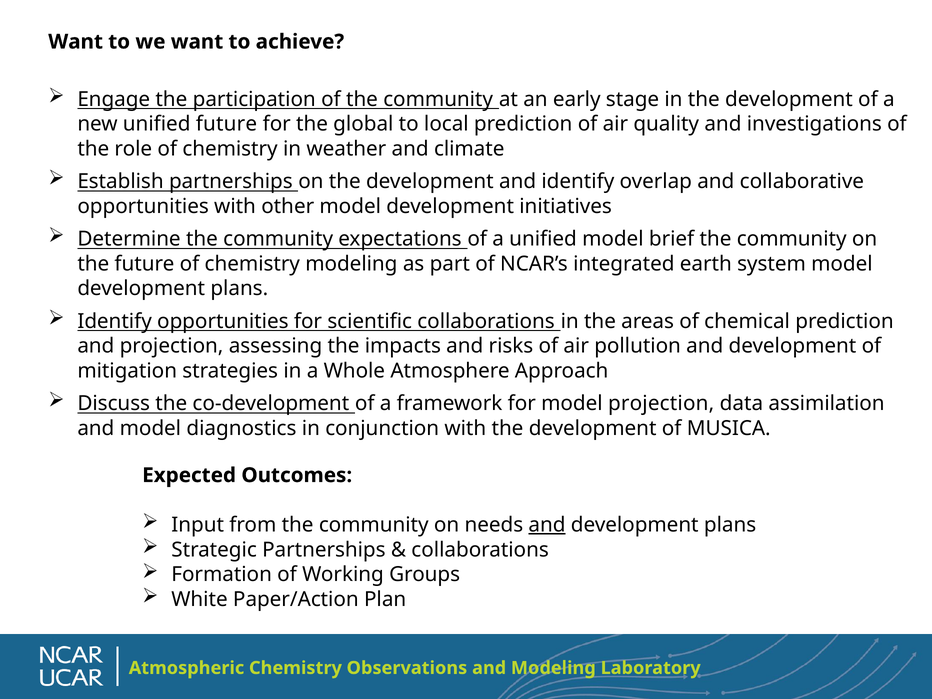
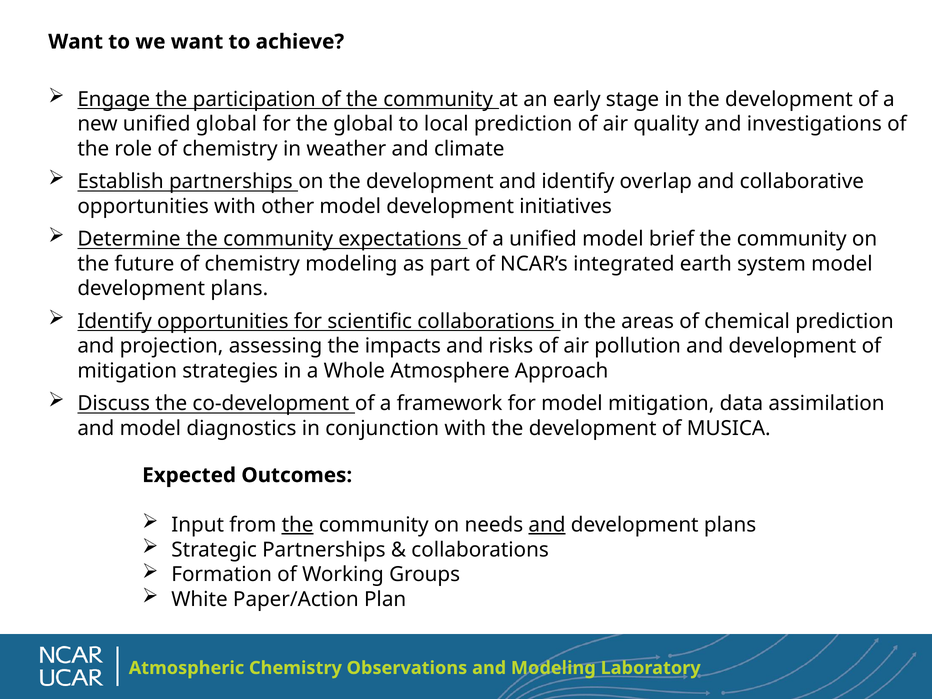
unified future: future -> global (226, 124)
model projection: projection -> mitigation (661, 404)
the underline: none -> present (298, 525)
